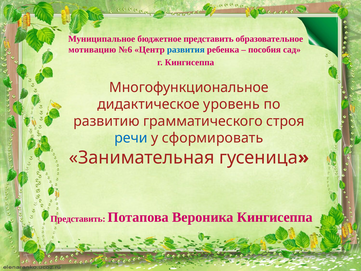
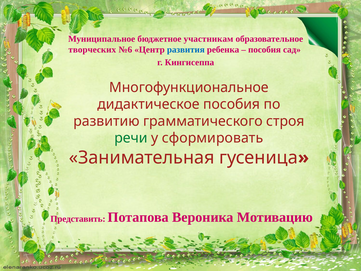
бюджетное представить: представить -> участникам (208, 39)
мотивацию: мотивацию -> творческих (92, 50)
дидактическое уровень: уровень -> пособия (232, 104)
речи colour: blue -> green (131, 138)
Вероника Кингисеппа: Кингисеппа -> Мотивацию (275, 217)
